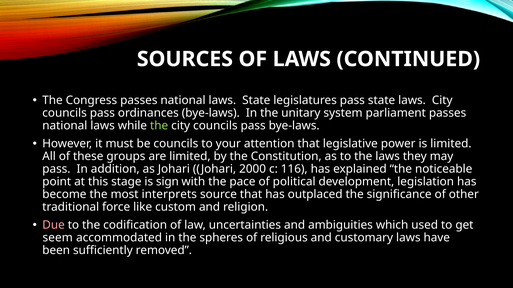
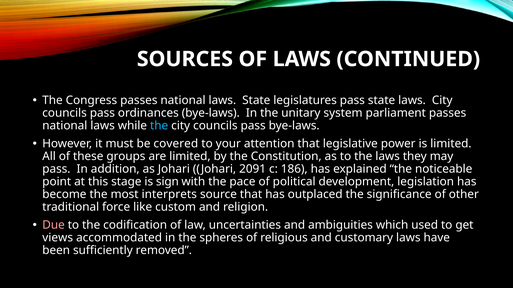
the colour: light green -> light blue (159, 126)
be councils: councils -> covered (176, 144)
2000: 2000 -> 2091 (253, 169)
116: 116 -> 186 (294, 169)
seem: seem -> views (58, 238)
